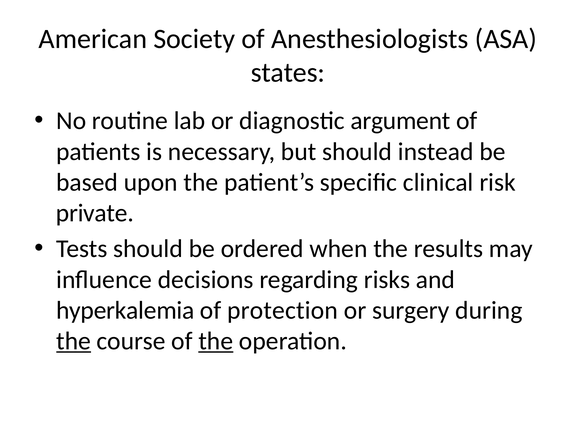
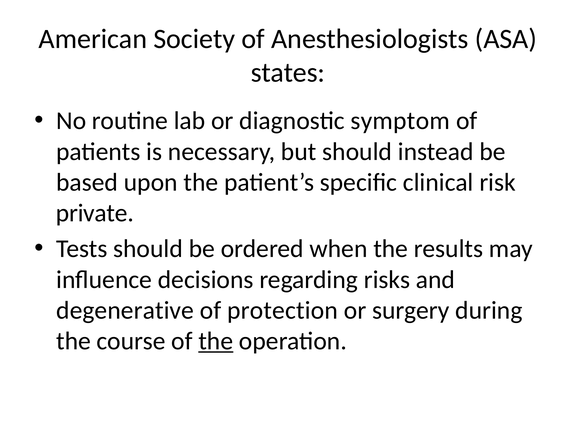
argument: argument -> symptom (400, 121)
hyperkalemia: hyperkalemia -> degenerative (125, 310)
the underline: present -> none (74, 341)
